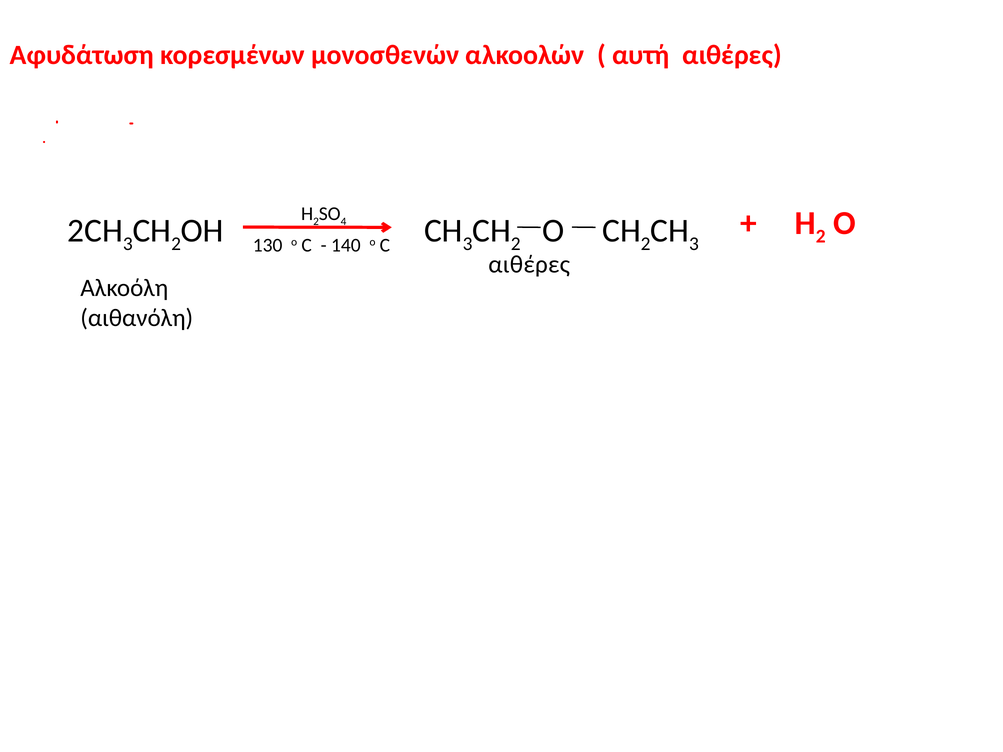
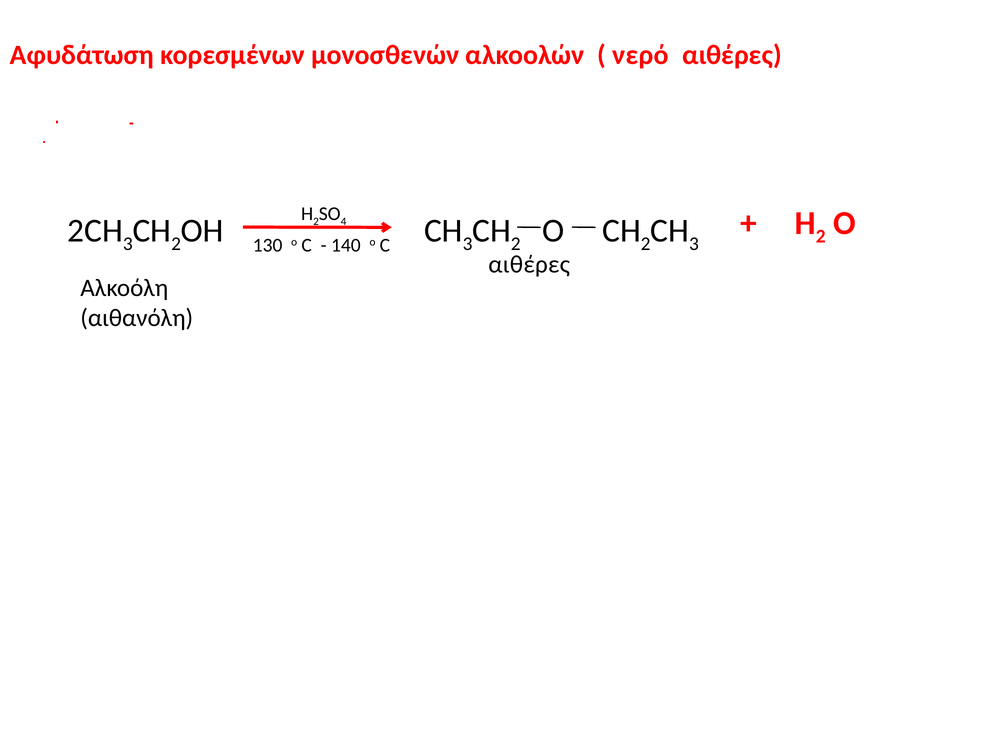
αυτή: αυτή -> νερό (641, 55)
